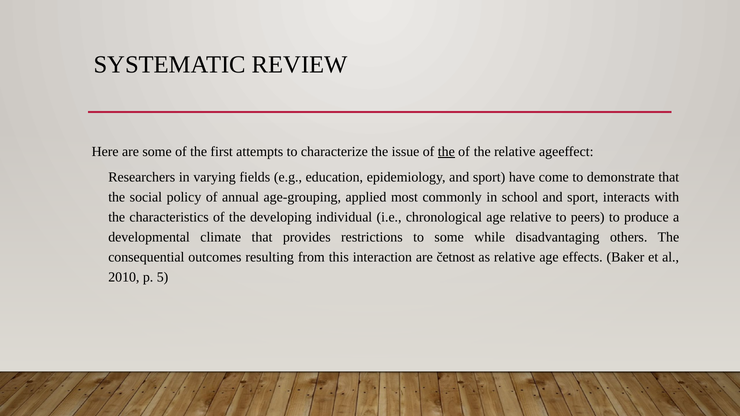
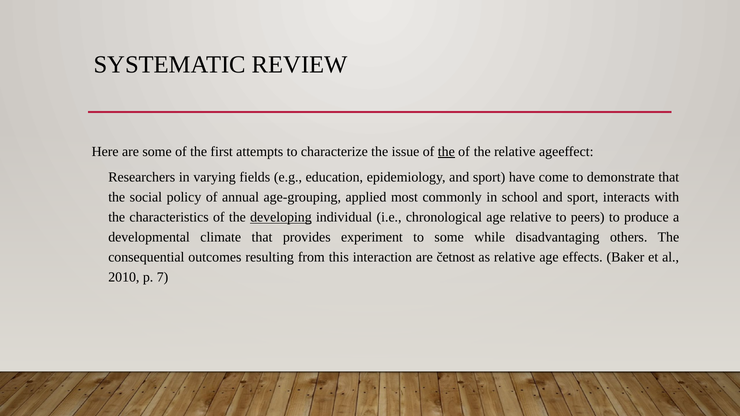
developing underline: none -> present (281, 217)
restrictions: restrictions -> experiment (372, 237)
5: 5 -> 7 (163, 277)
